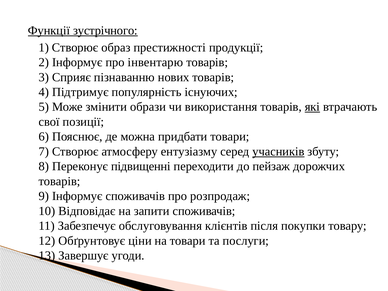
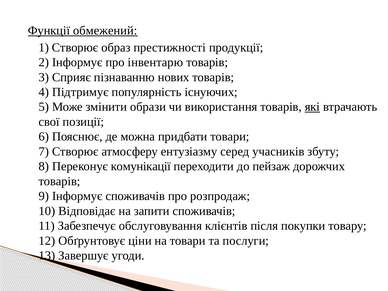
зустрічного: зустрічного -> обмежений (105, 30)
учасників underline: present -> none (278, 151)
підвищенні: підвищенні -> комунікації (141, 166)
